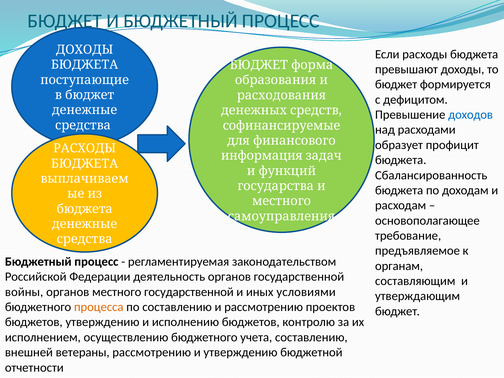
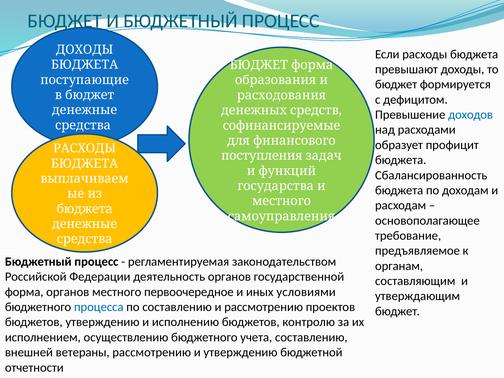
информация: информация -> поступления (262, 156)
войны: войны -> форма (24, 292)
местного государственной: государственной -> первоочередное (189, 292)
процесса colour: orange -> blue (99, 307)
